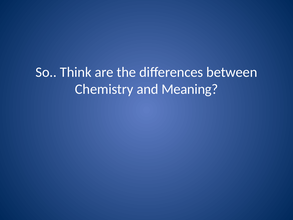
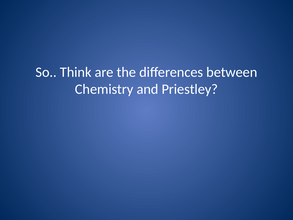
Meaning: Meaning -> Priestley (190, 89)
